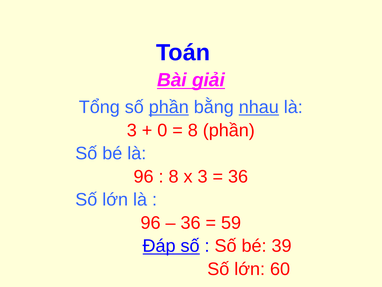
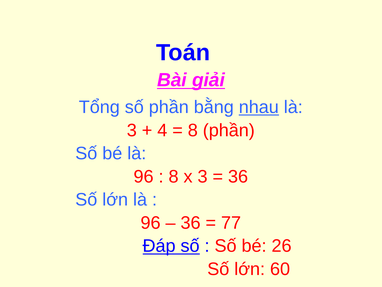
phần underline: present -> none (169, 107)
0: 0 -> 4 (162, 130)
59: 59 -> 77 (231, 222)
39: 39 -> 26 (282, 246)
